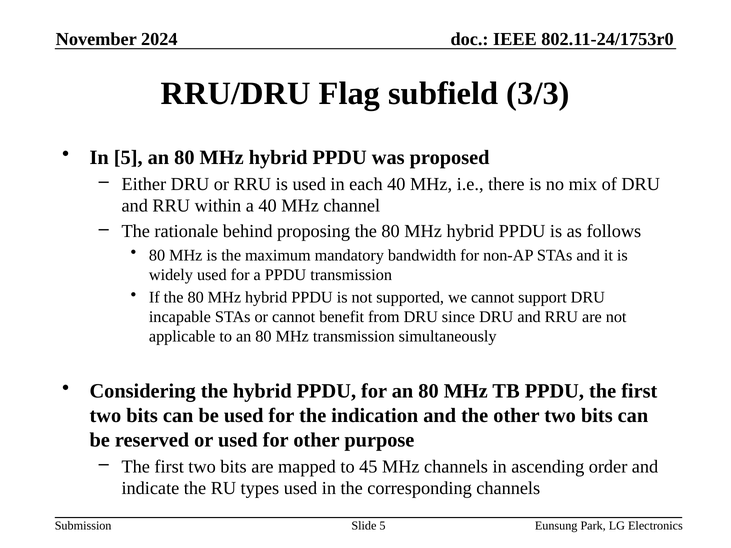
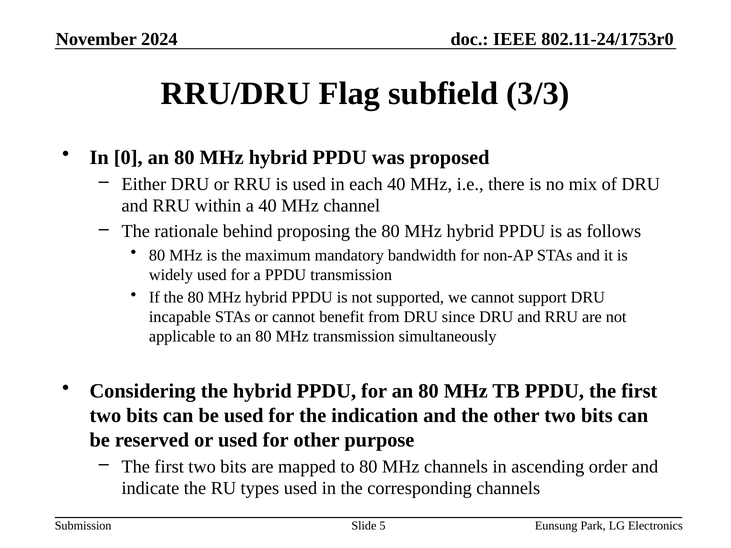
In 5: 5 -> 0 (128, 157)
to 45: 45 -> 80 (368, 467)
